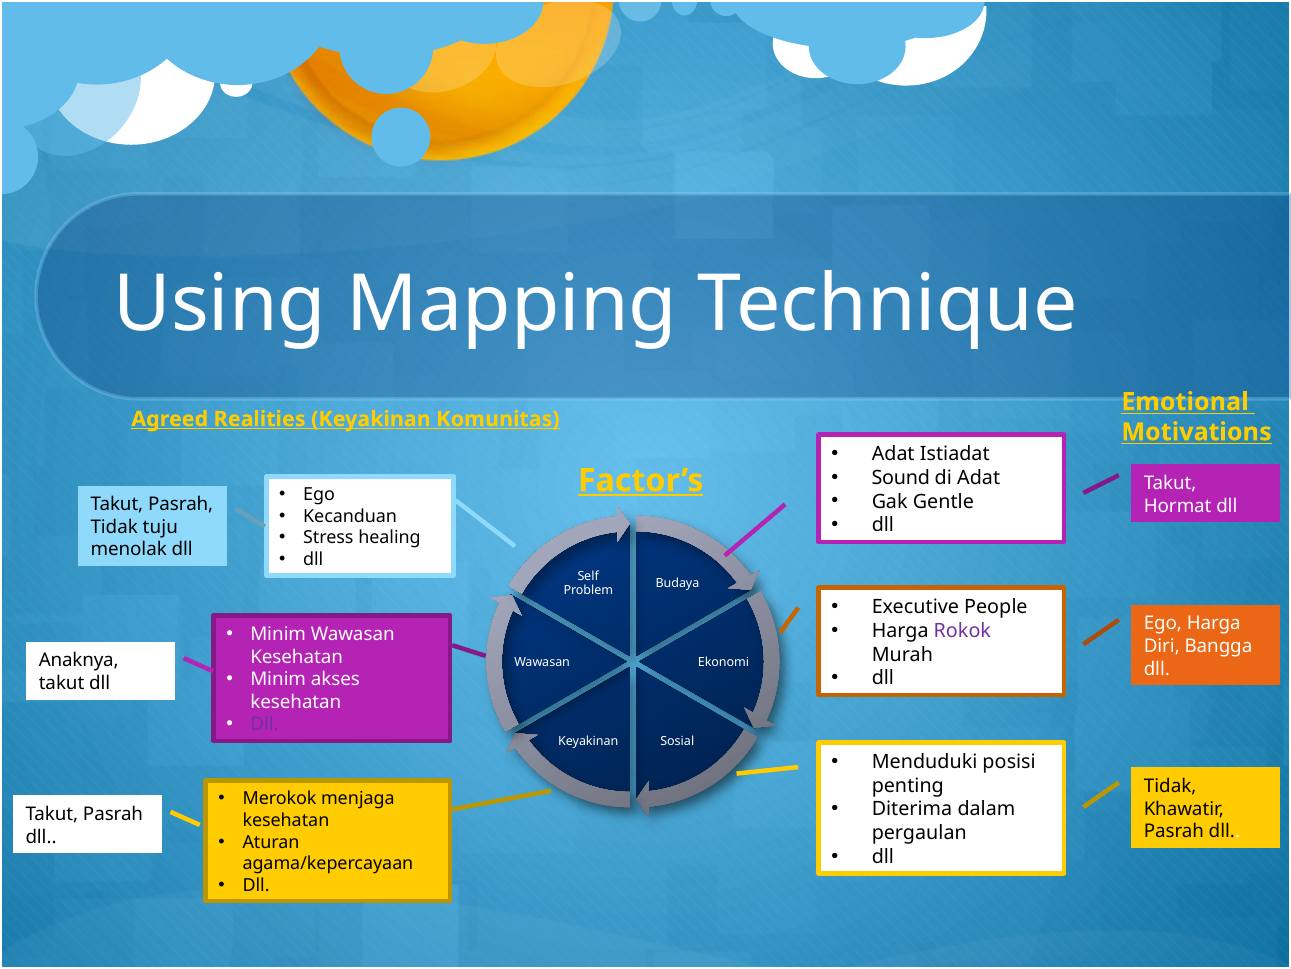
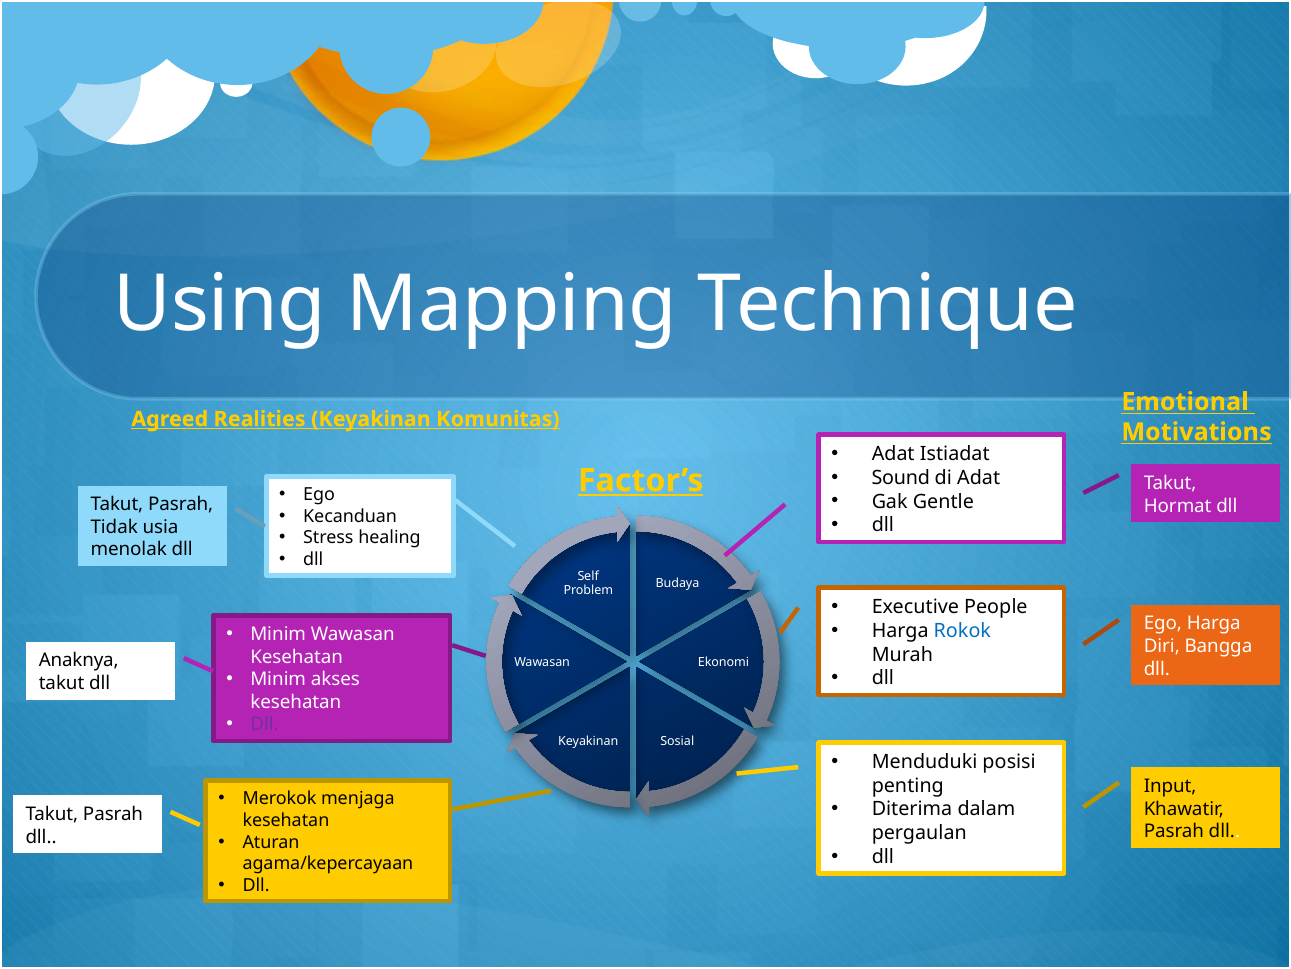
tuju: tuju -> usia (161, 527)
Rokok colour: purple -> blue (962, 630)
Tidak: Tidak -> Input (1170, 786)
